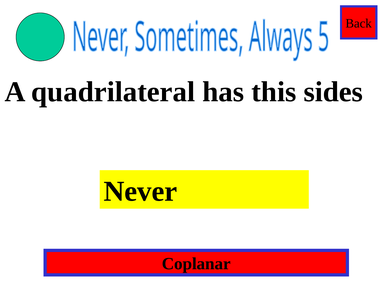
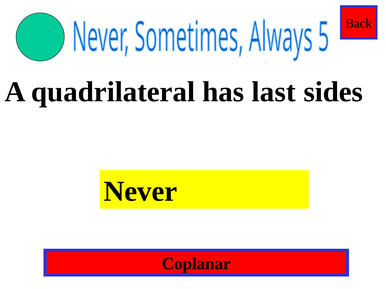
this: this -> last (274, 92)
